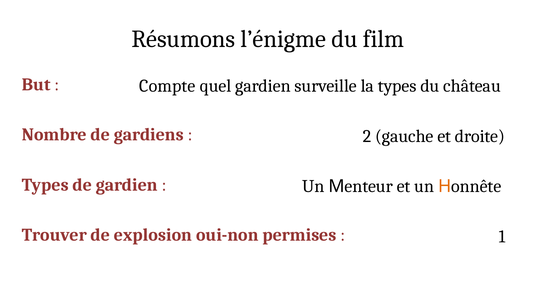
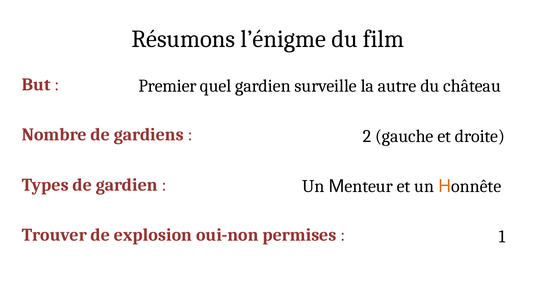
Compte: Compte -> Premier (168, 86)
la types: types -> autre (397, 86)
